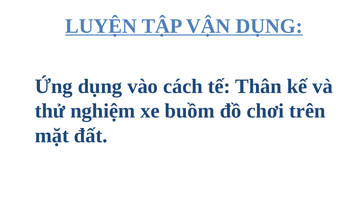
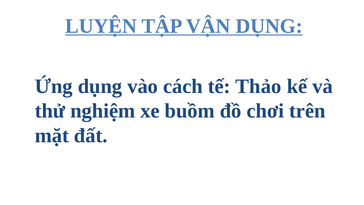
Thân: Thân -> Thảo (258, 86)
